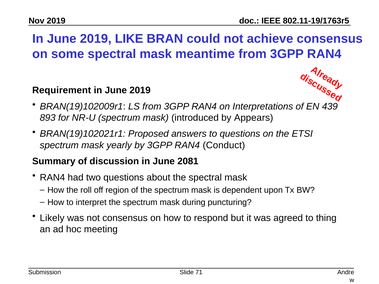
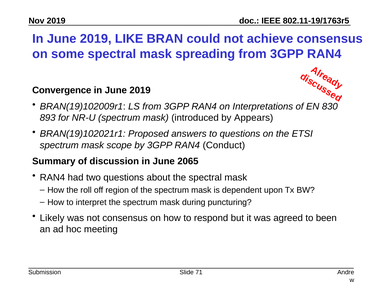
meantime: meantime -> spreading (205, 54)
Requirement: Requirement -> Convergence (62, 90)
439: 439 -> 830 (330, 106)
yearly: yearly -> scope (119, 145)
2081: 2081 -> 2065 (188, 161)
thing: thing -> been (326, 218)
